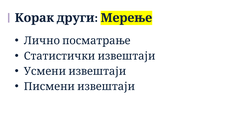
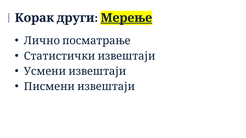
Мерење underline: none -> present (126, 18)
